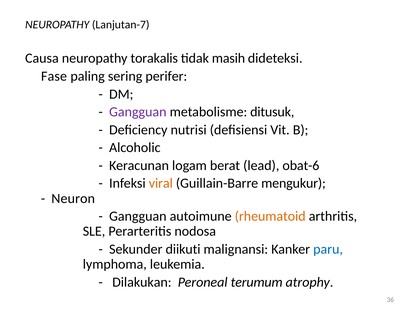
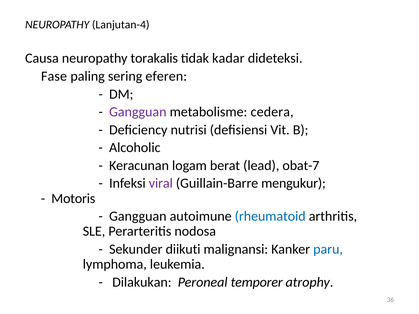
Lanjutan-7: Lanjutan-7 -> Lanjutan-4 (121, 25)
masih: masih -> kadar (228, 58)
perifer: perifer -> eferen (166, 76)
ditusuk: ditusuk -> cedera (272, 112)
obat-6: obat-6 -> obat-7 (301, 166)
viral colour: orange -> purple (161, 183)
Neuron: Neuron -> Motoris (73, 199)
rheumatoid colour: orange -> blue (270, 216)
terumum: terumum -> temporer (257, 282)
